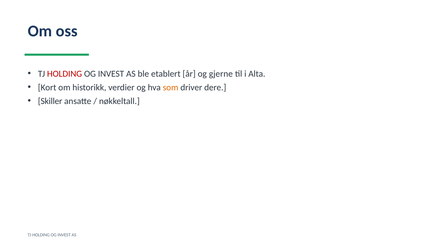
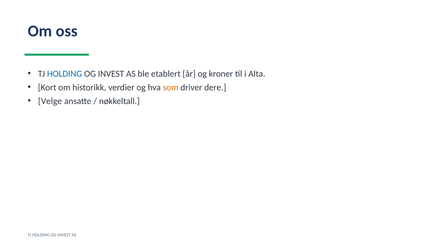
HOLDING colour: red -> blue (65, 74)
gjerne: gjerne -> kroner (221, 74)
Skiller: Skiller -> Velge (50, 101)
